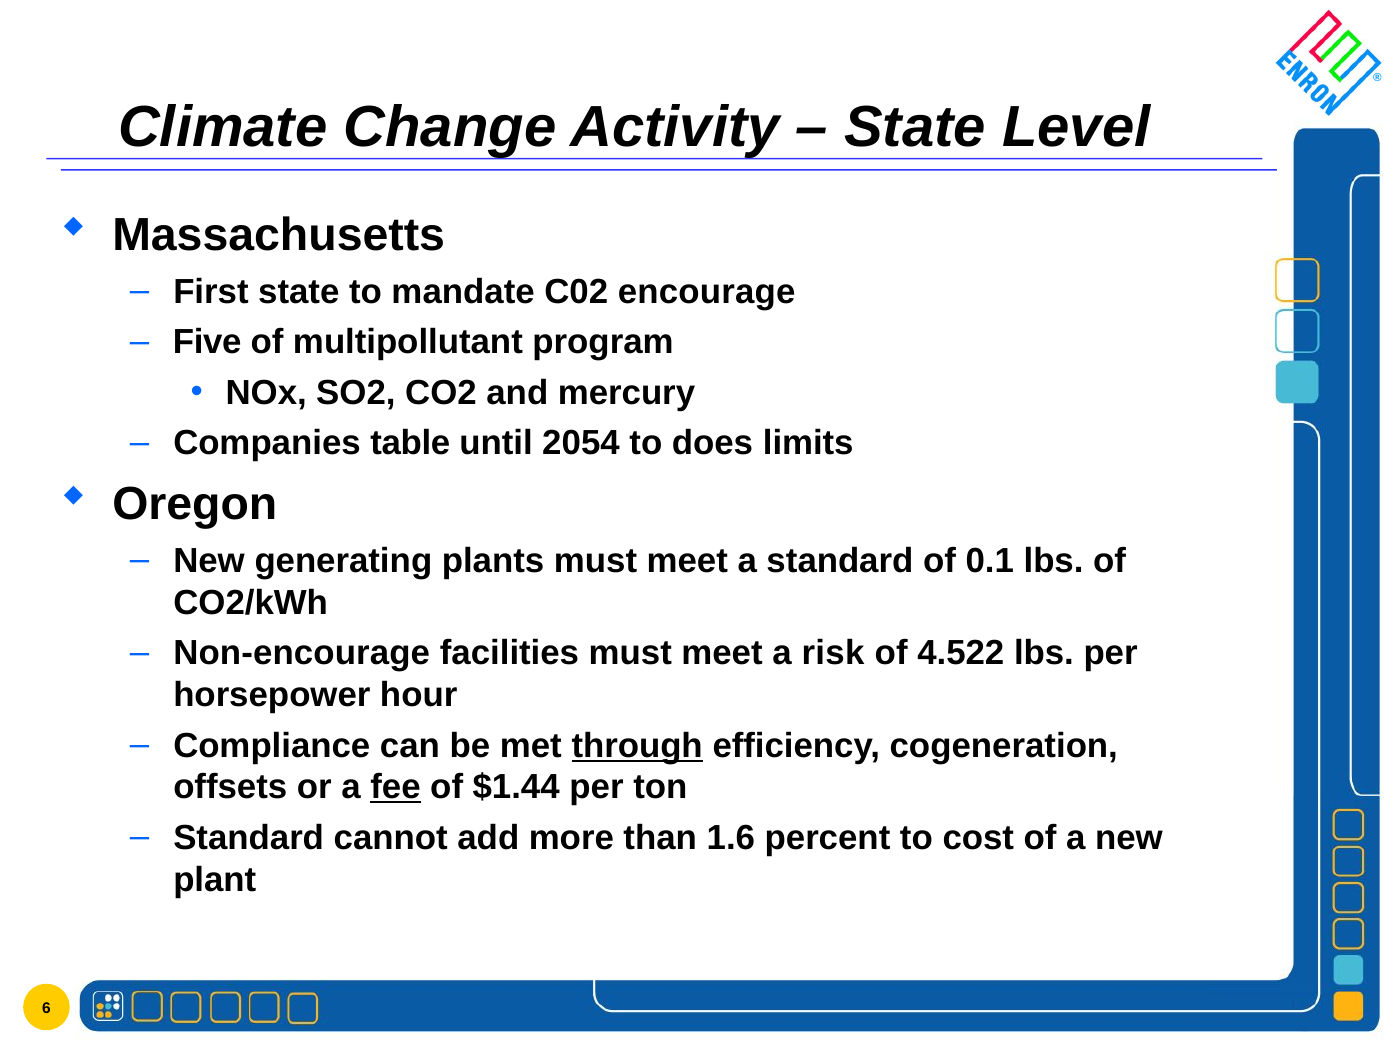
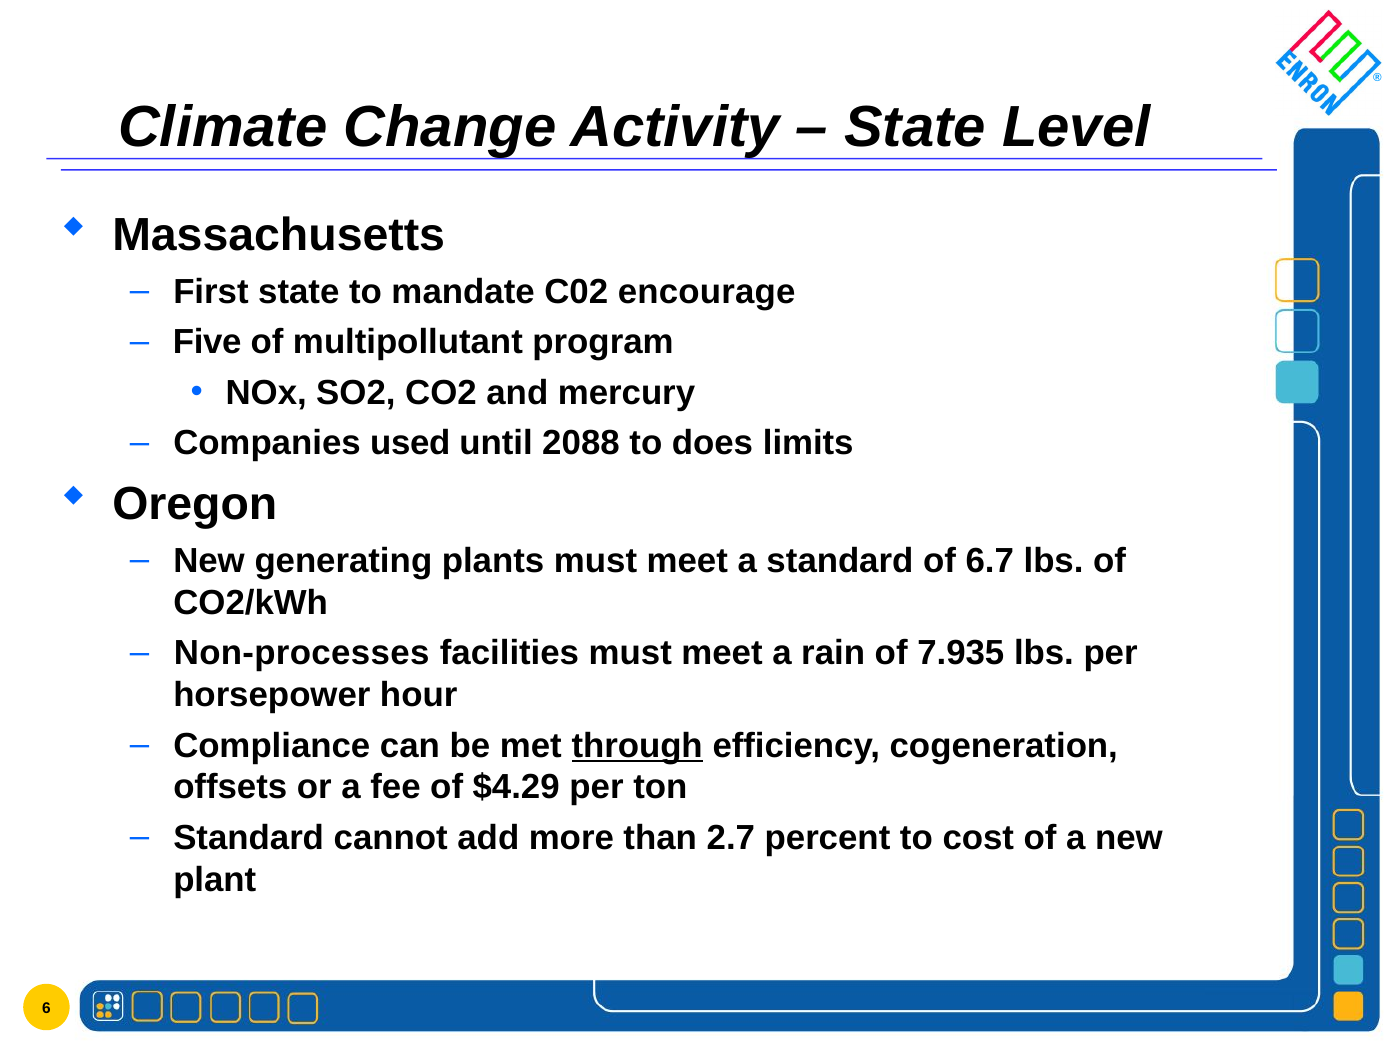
table: table -> used (410, 444)
2054: 2054 -> 2088 (581, 444)
0.1: 0.1 -> 6.7 (990, 562)
Non-encourage: Non-encourage -> Non-processes (302, 654)
risk: risk -> rain (833, 654)
4.522: 4.522 -> 7.935 (961, 654)
fee underline: present -> none (396, 788)
$1.44: $1.44 -> $4.29 (516, 788)
1.6: 1.6 -> 2.7 (731, 838)
